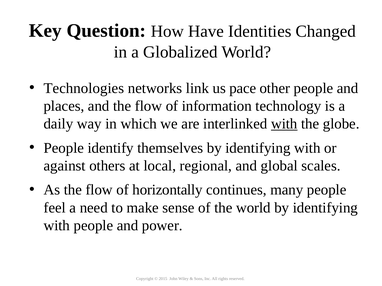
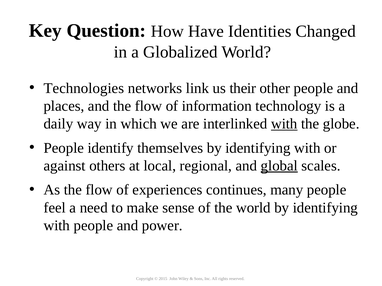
pace: pace -> their (243, 88)
global underline: none -> present (279, 166)
horizontally: horizontally -> experiences (167, 190)
